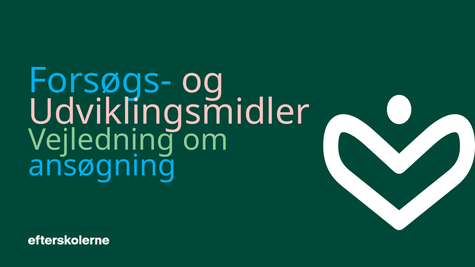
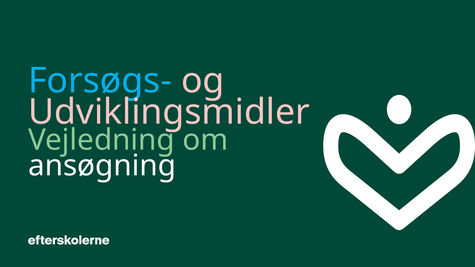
ansøgning colour: light blue -> white (102, 166)
